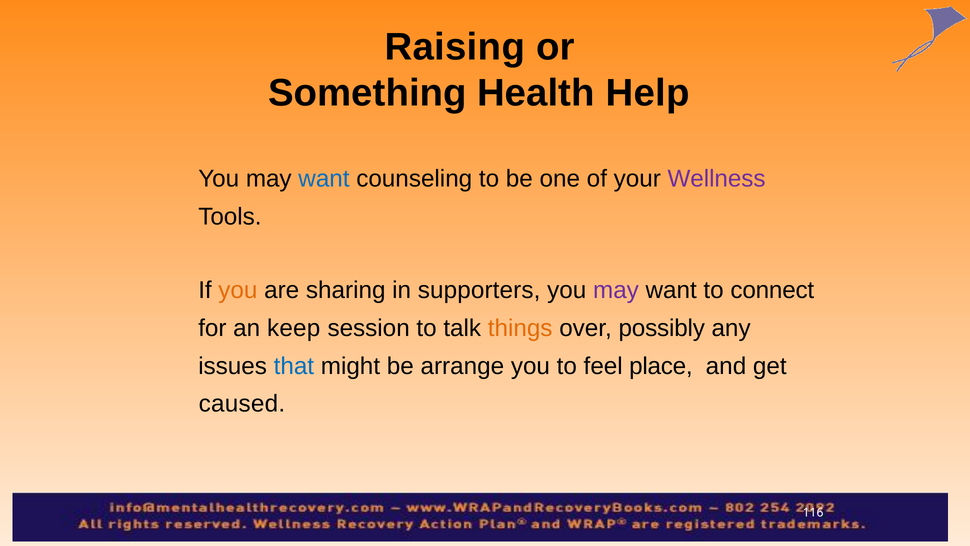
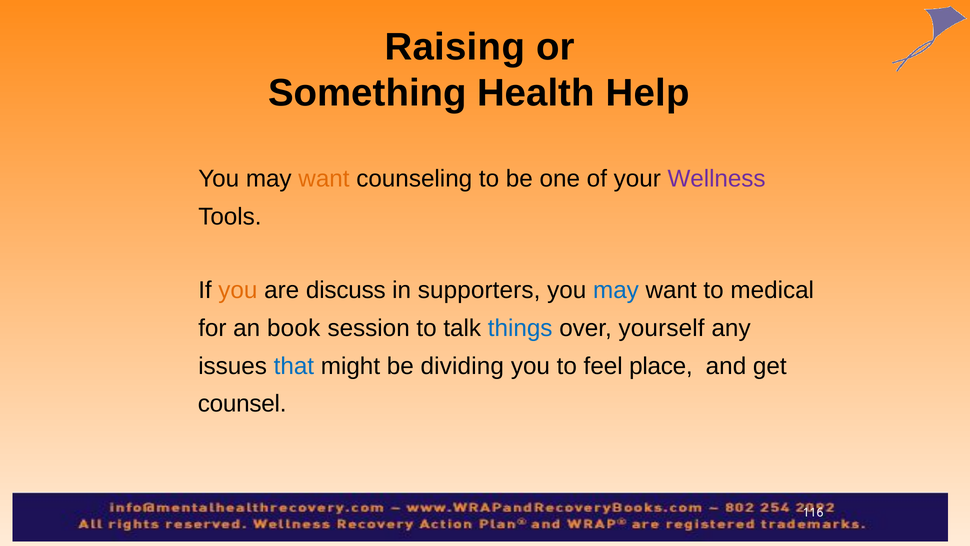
want colour: blue -> orange (324, 179)
sharing: sharing -> discuss (346, 290)
may colour: purple -> blue (616, 290)
connect: connect -> medical (772, 290)
keep: keep -> book (294, 328)
things colour: orange -> blue (520, 328)
possibly: possibly -> yourself (662, 328)
arrange: arrange -> dividing (462, 366)
caused: caused -> counsel (242, 404)
